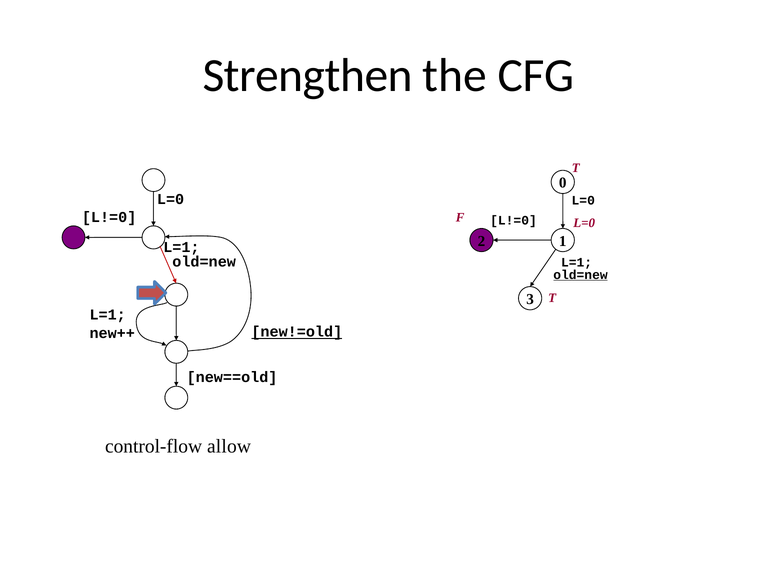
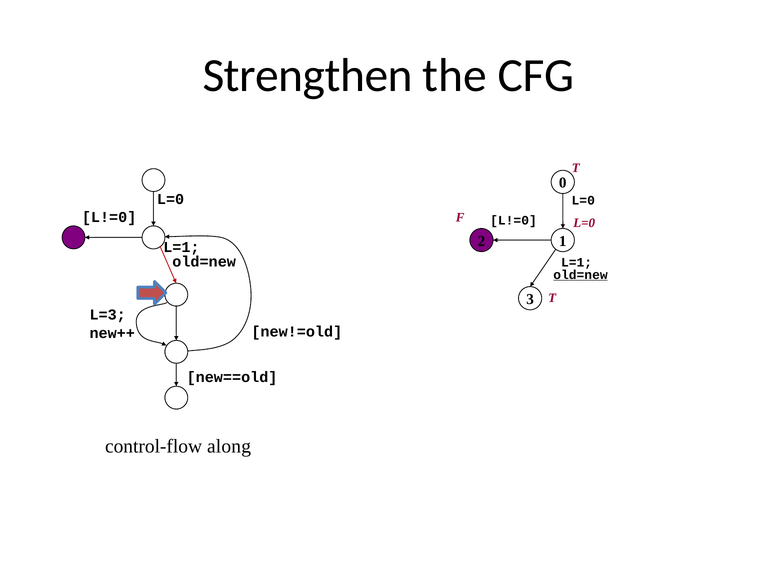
L=1: L=1 -> L=3 (108, 315)
new!=old underline: present -> none (297, 332)
allow: allow -> along (229, 446)
